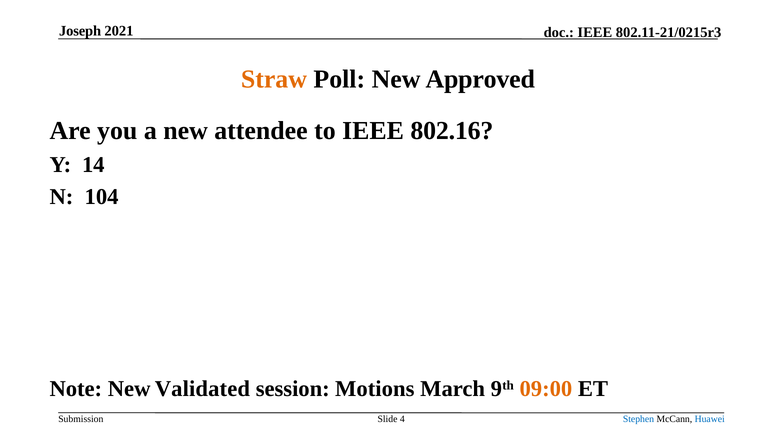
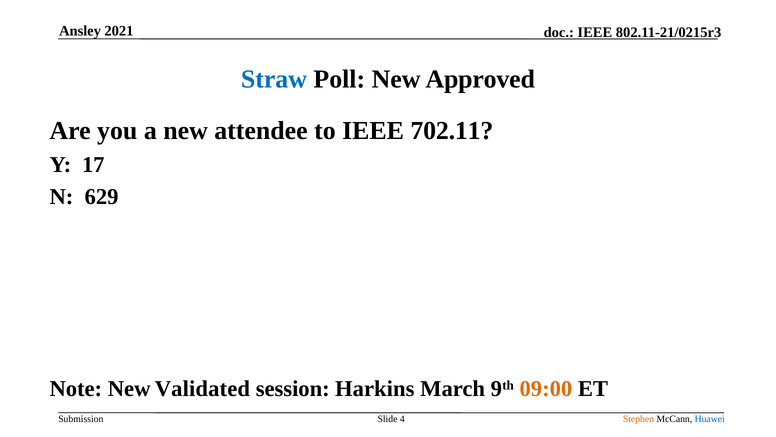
Joseph: Joseph -> Ansley (80, 31)
Straw colour: orange -> blue (274, 79)
802.16: 802.16 -> 702.11 (452, 131)
14: 14 -> 17 (93, 164)
104: 104 -> 629 (102, 196)
Motions: Motions -> Harkins (375, 389)
Stephen colour: blue -> orange (639, 419)
